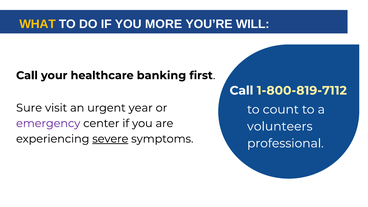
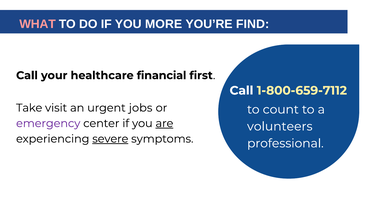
WHAT colour: yellow -> pink (38, 24)
WILL: WILL -> FIND (253, 24)
banking: banking -> financial (162, 75)
1-800-819-7112: 1-800-819-7112 -> 1-800-659-7112 (302, 91)
Sure: Sure -> Take (29, 108)
year: year -> jobs (141, 108)
are underline: none -> present (164, 123)
